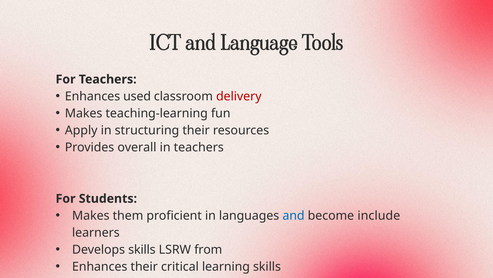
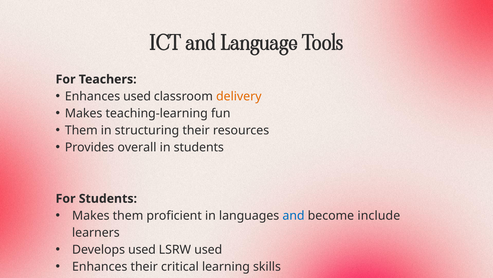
delivery colour: red -> orange (239, 96)
Apply: Apply -> Them (81, 130)
in teachers: teachers -> students (199, 147)
Develops skills: skills -> used (142, 249)
LSRW from: from -> used (208, 249)
